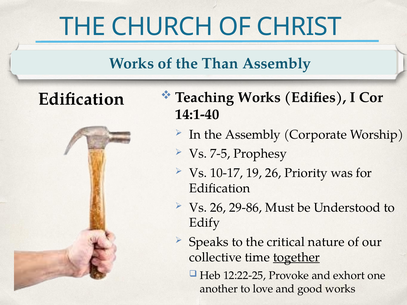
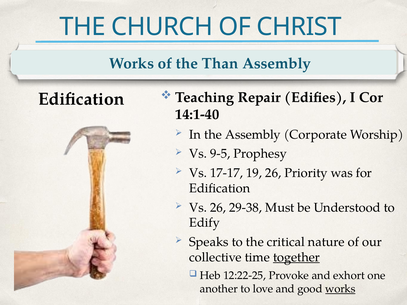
Teaching Works: Works -> Repair (259, 97)
7-5: 7-5 -> 9-5 (220, 154)
10-17: 10-17 -> 17-17 (227, 173)
29-86: 29-86 -> 29-38 (246, 208)
works underline: none -> present (340, 289)
